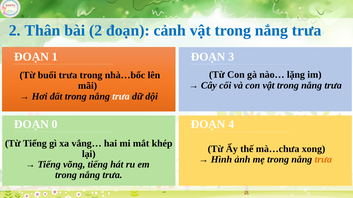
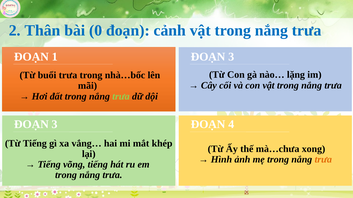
bài 2: 2 -> 0 (96, 31)
trưa colour: white -> light green (121, 97)
0: 0 -> 3 (55, 125)
